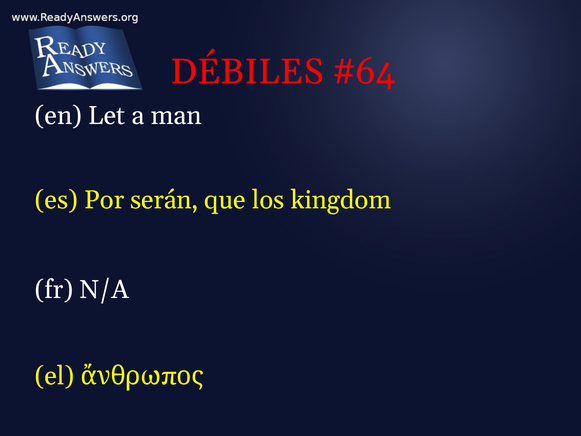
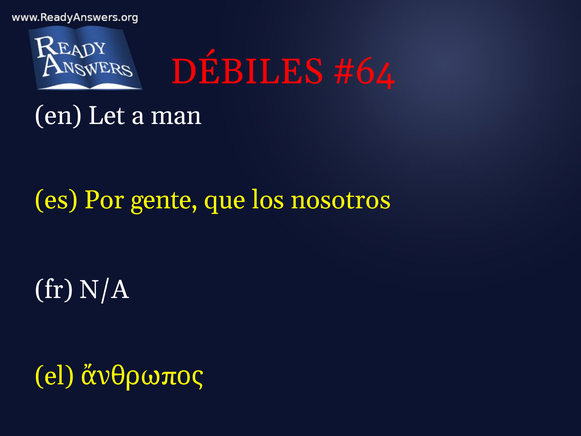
serán: serán -> gente (164, 200)
kingdom: kingdom -> nosotros (341, 200)
